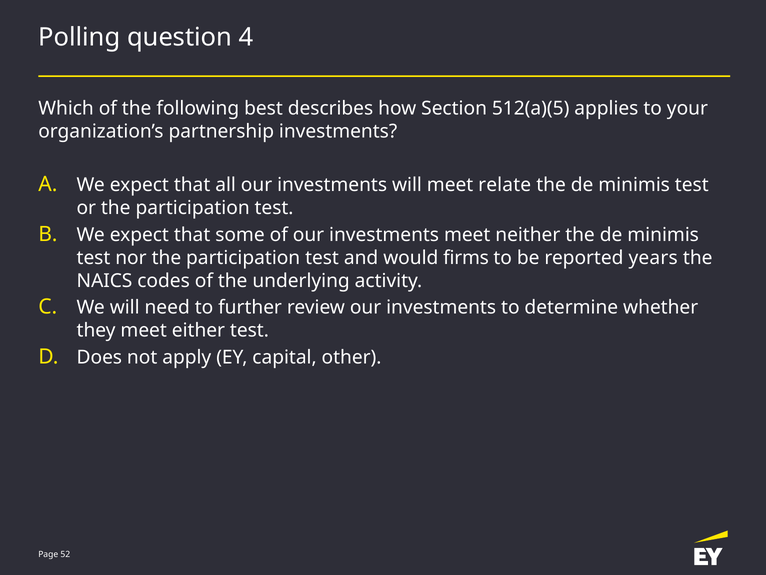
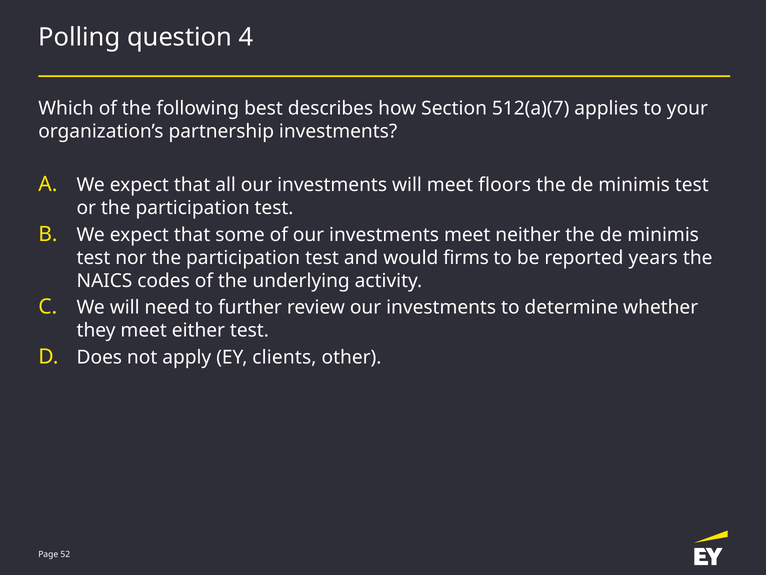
512(a)(5: 512(a)(5 -> 512(a)(7 (531, 108)
relate: relate -> floors (505, 185)
capital: capital -> clients (284, 357)
